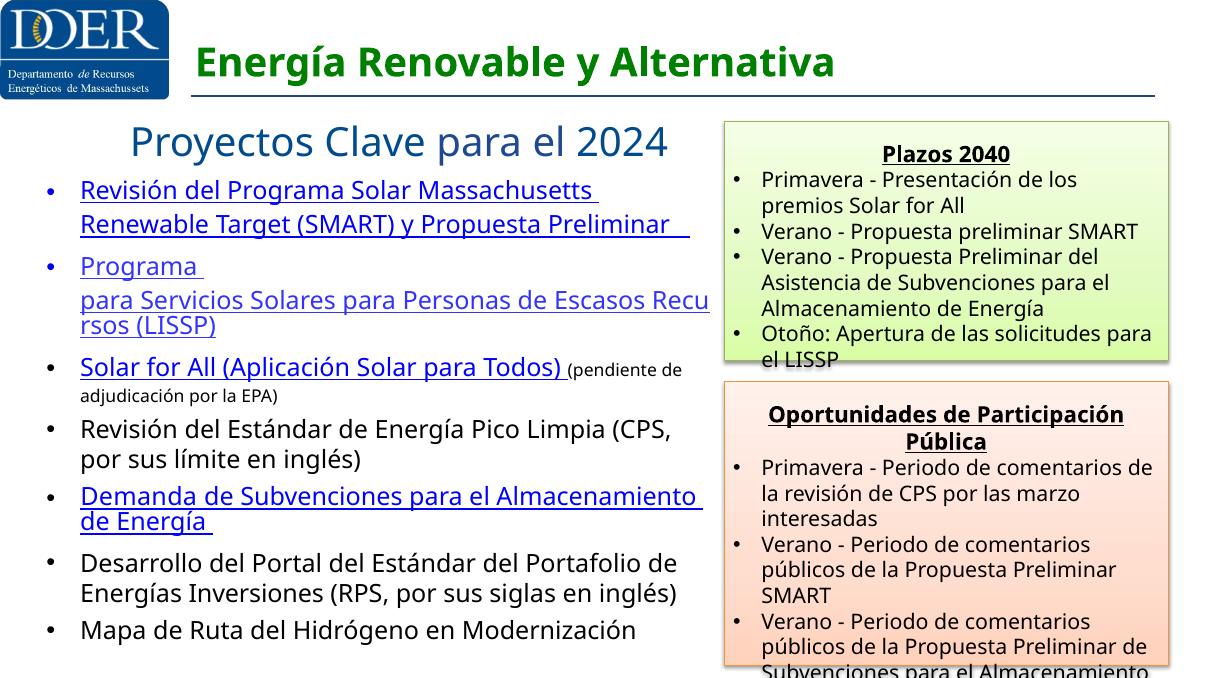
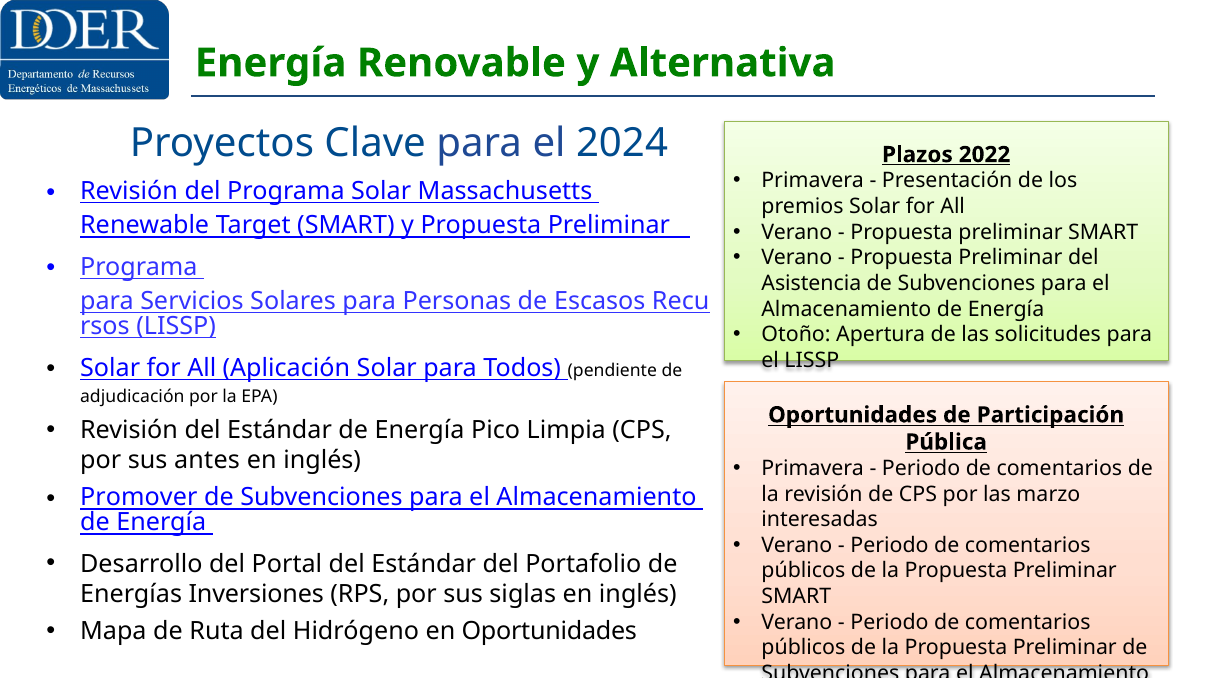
2040: 2040 -> 2022 (984, 155)
límite: límite -> antes (207, 460)
Demanda: Demanda -> Promover (139, 497)
en Modernización: Modernización -> Oportunidades (549, 631)
